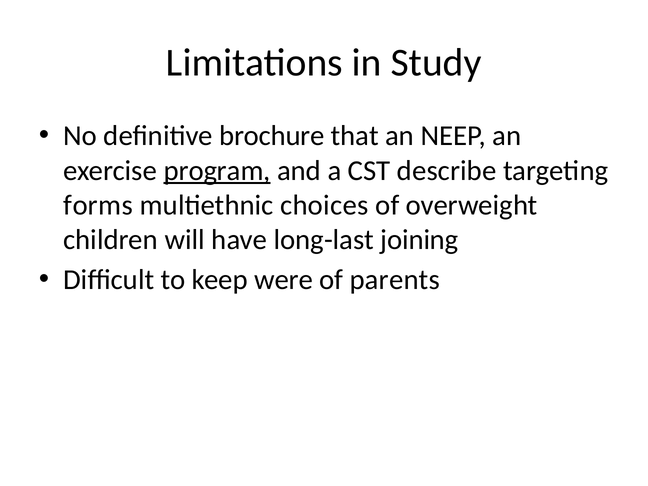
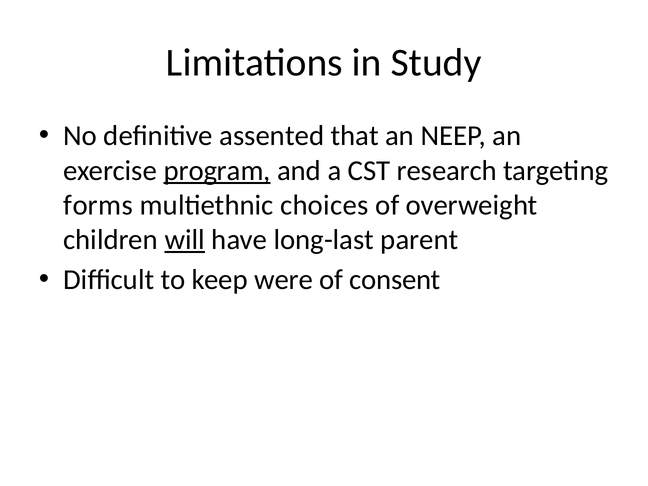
brochure: brochure -> assented (272, 136)
describe: describe -> research (447, 171)
will underline: none -> present (185, 240)
joining: joining -> parent (419, 240)
parents: parents -> consent (395, 280)
